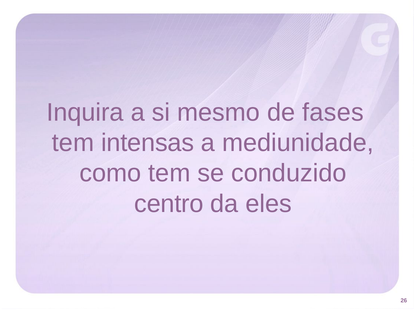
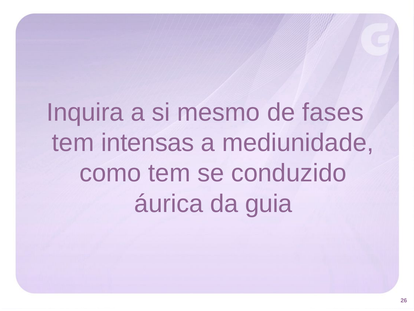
centro: centro -> áurica (169, 203)
eles: eles -> guia (269, 203)
